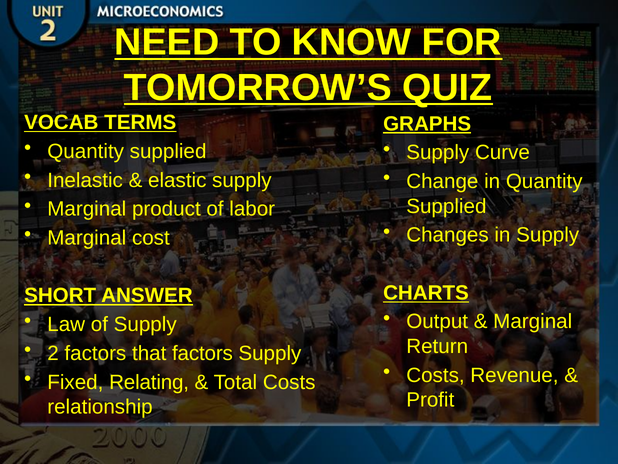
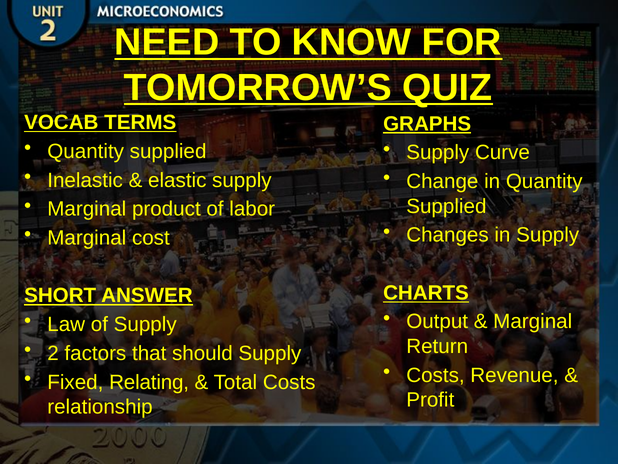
that factors: factors -> should (202, 353)
